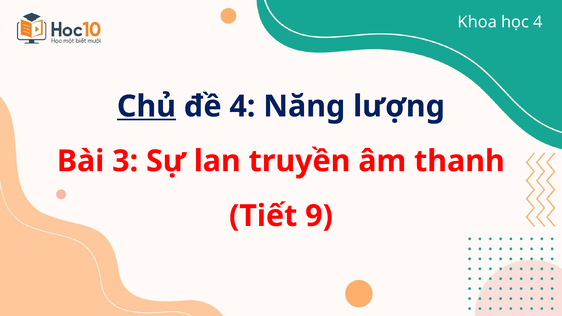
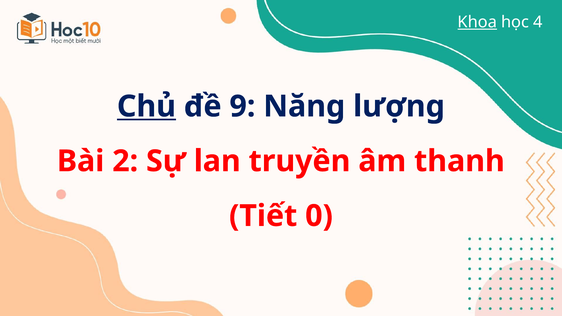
Khoa underline: none -> present (477, 22)
đề 4: 4 -> 9 (242, 106)
3: 3 -> 2 (125, 161)
9: 9 -> 0 (319, 216)
